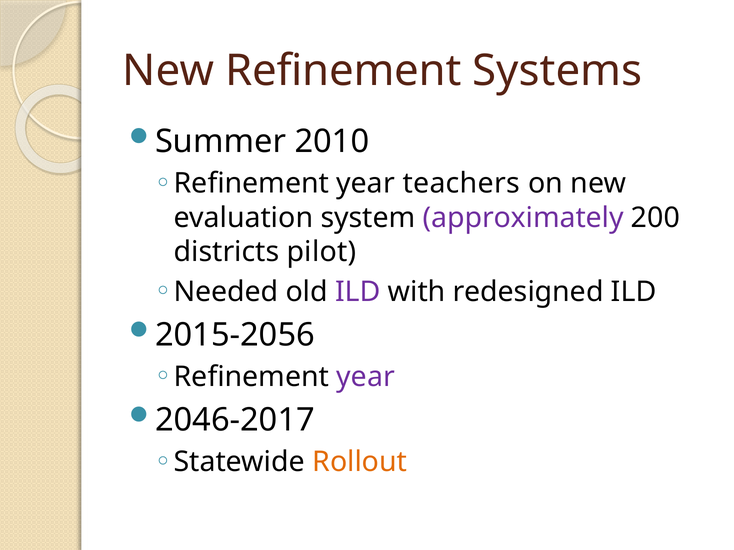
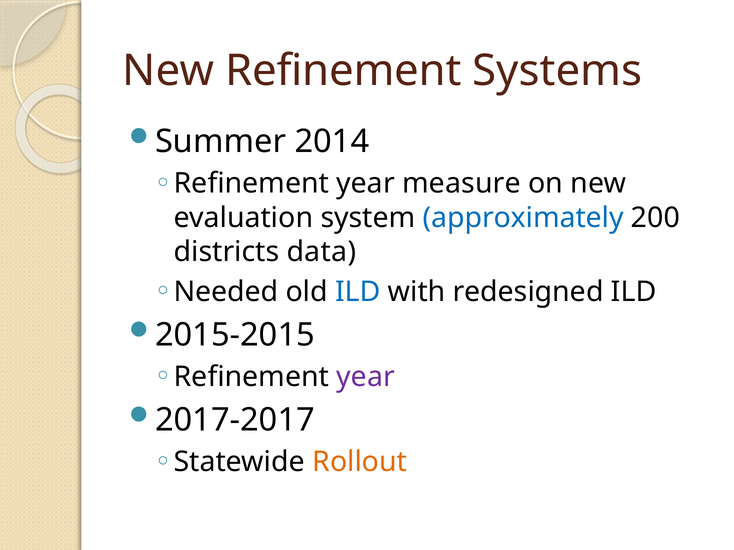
2010: 2010 -> 2014 (332, 142)
teachers: teachers -> measure (461, 184)
approximately colour: purple -> blue (523, 218)
pilot: pilot -> data (321, 252)
ILD colour: purple -> blue (358, 292)
2015-2056: 2015-2056 -> 2015-2015 (235, 335)
2046-2017: 2046-2017 -> 2017-2017 (235, 420)
